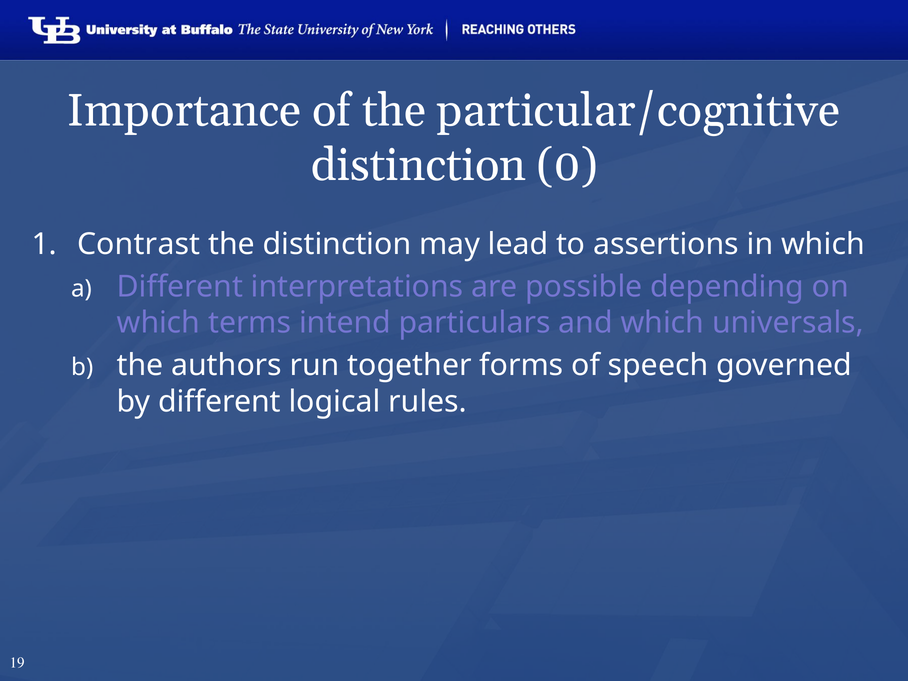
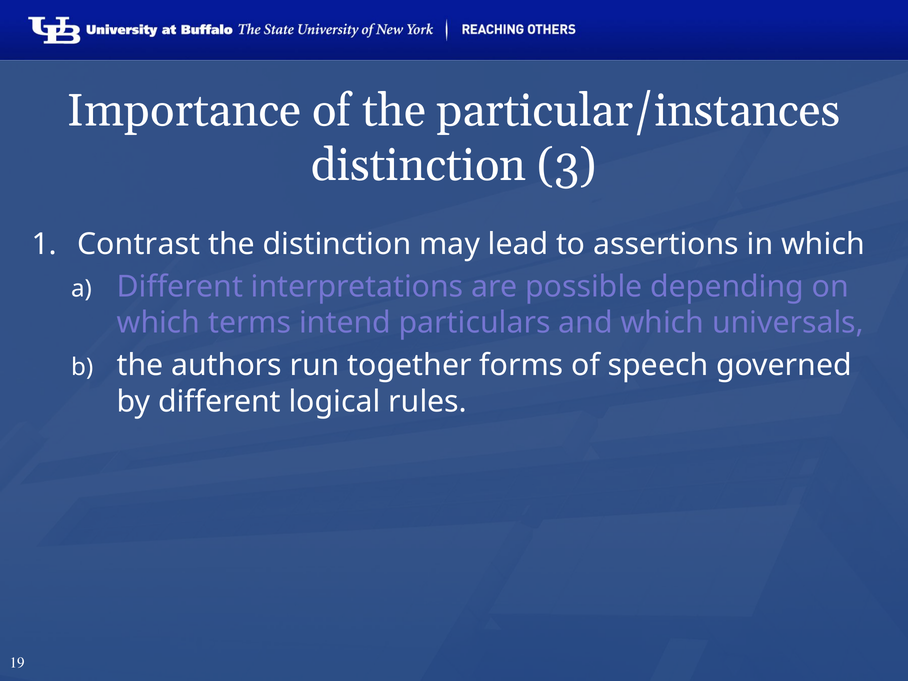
particular/cognitive: particular/cognitive -> particular/instances (639, 111)
0: 0 -> 3 (567, 165)
